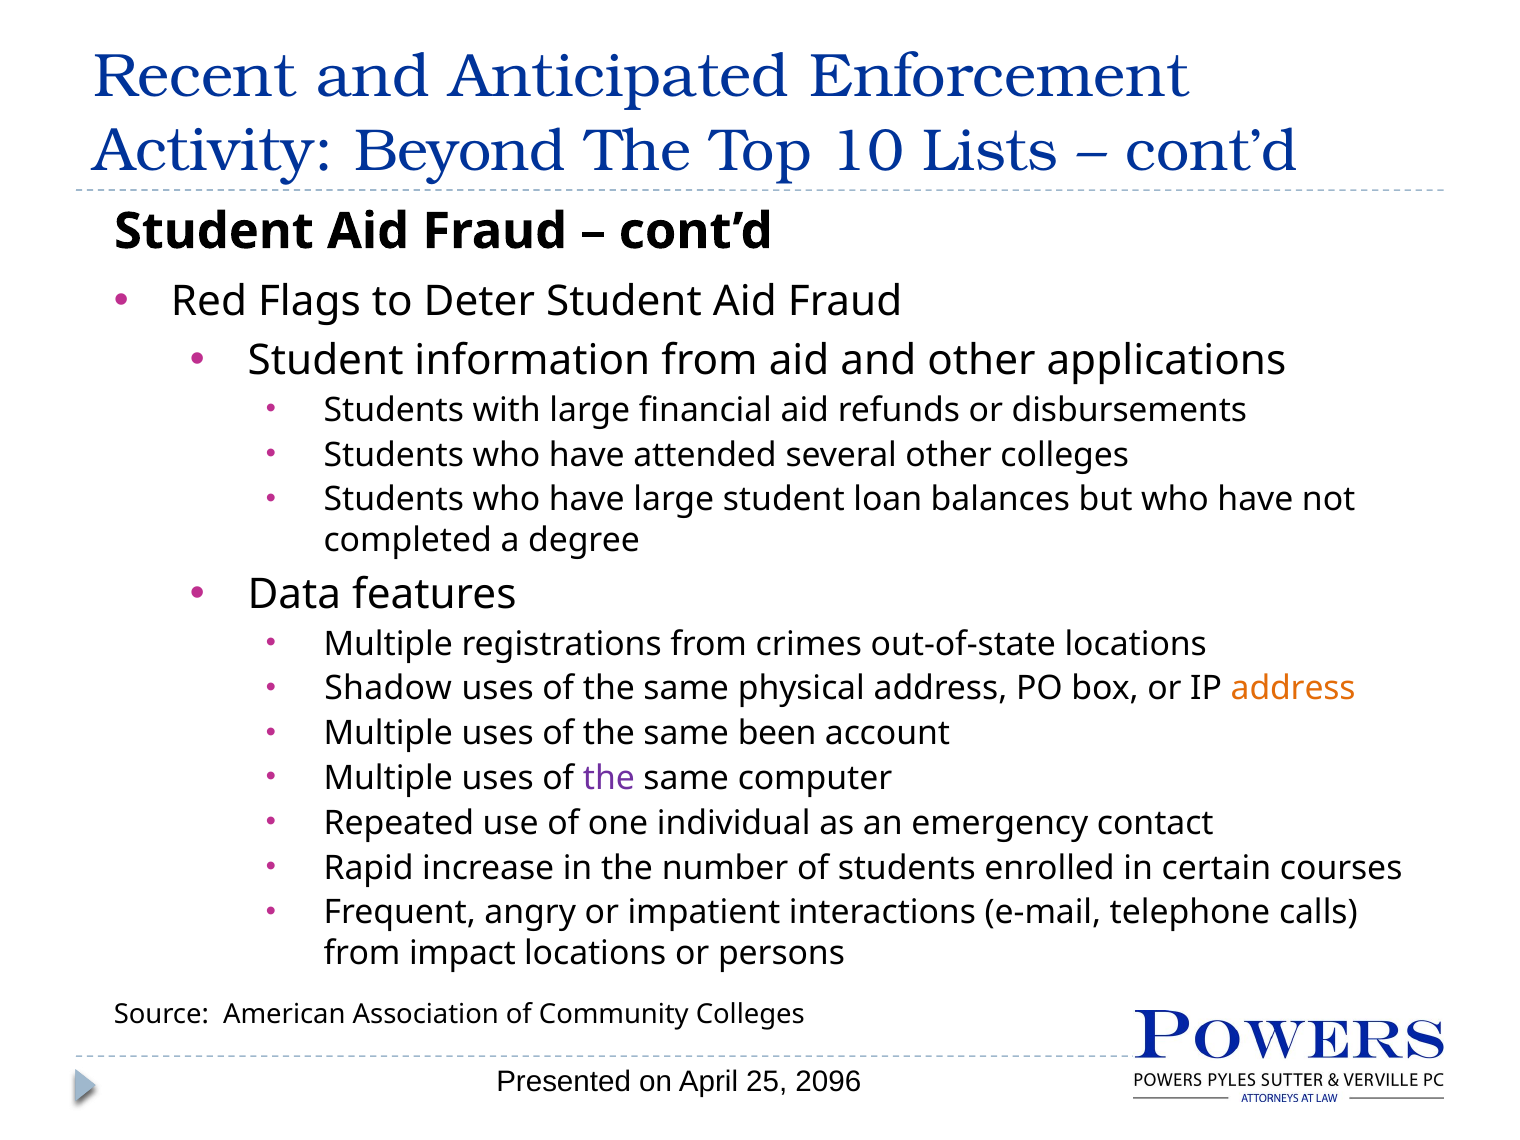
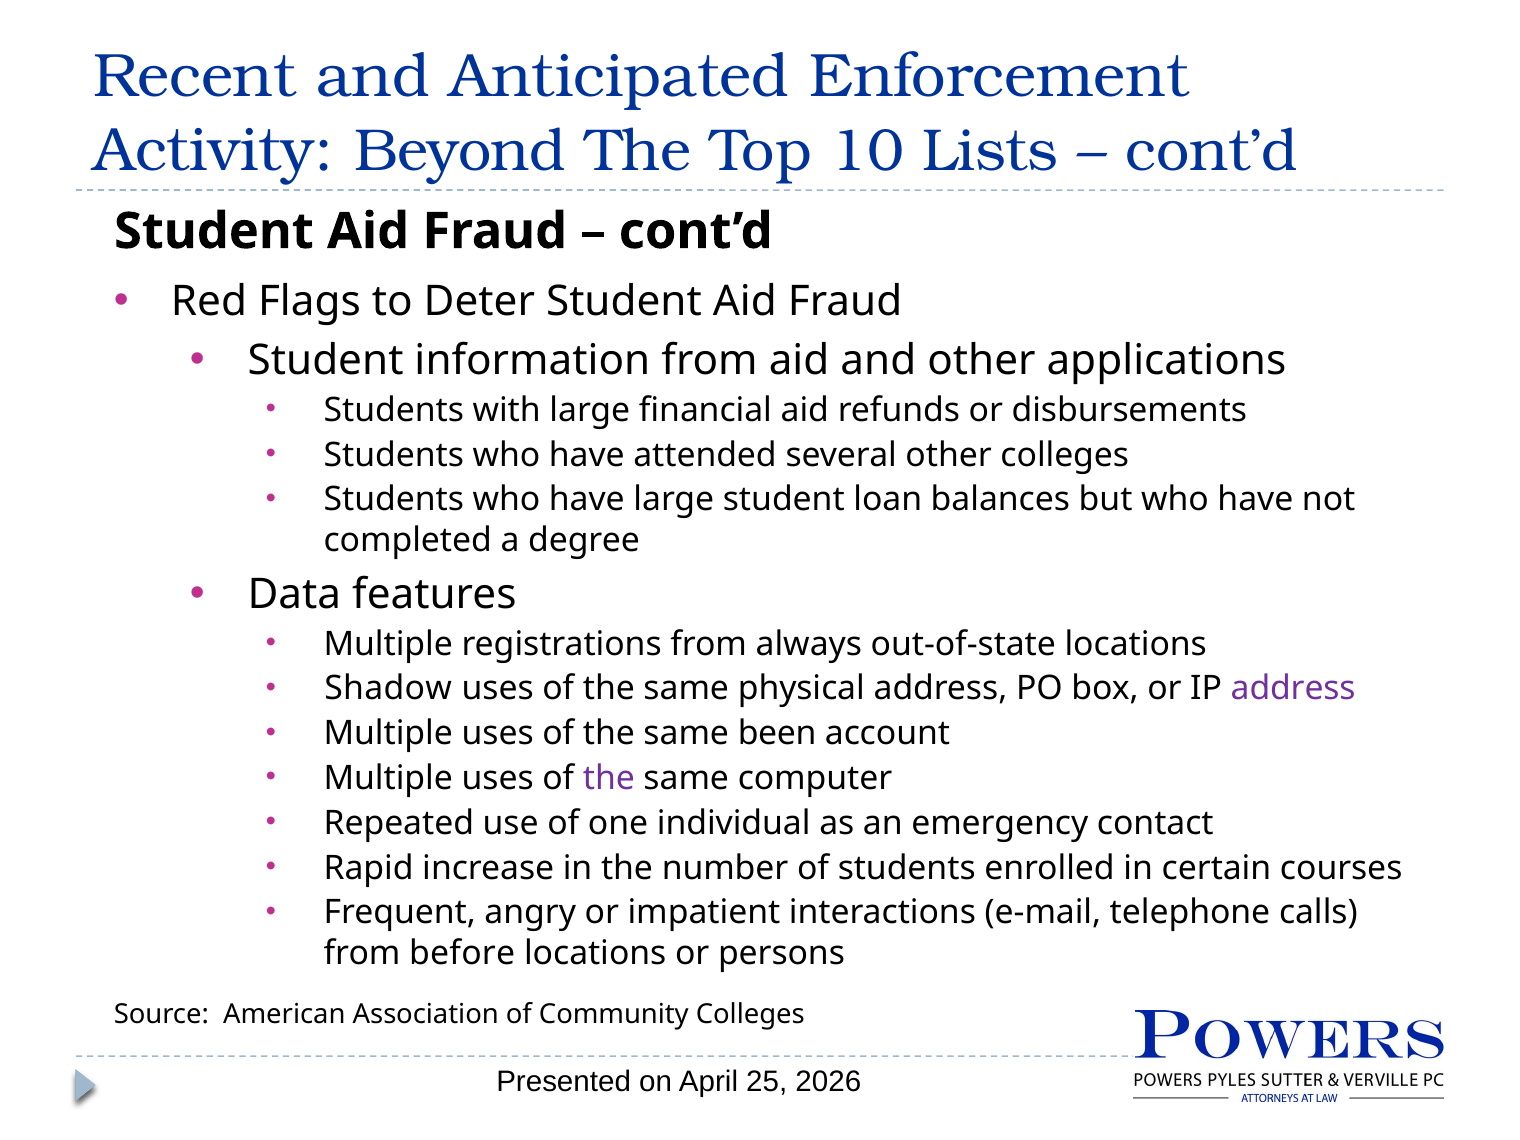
crimes: crimes -> always (809, 644)
address colour: orange -> purple (1293, 689)
impact: impact -> before (462, 953)
2096: 2096 -> 2026 (828, 1082)
